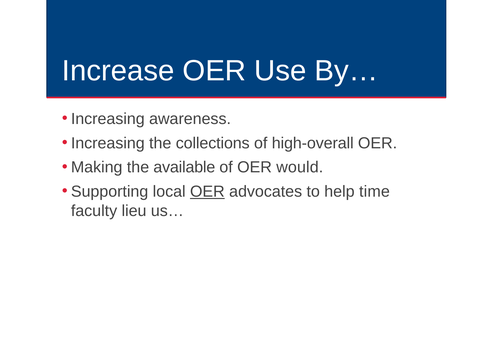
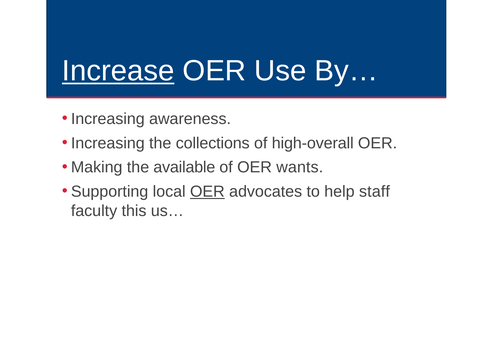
Increase underline: none -> present (118, 71)
would: would -> wants (300, 167)
time: time -> staff (375, 192)
lieu: lieu -> this (134, 211)
